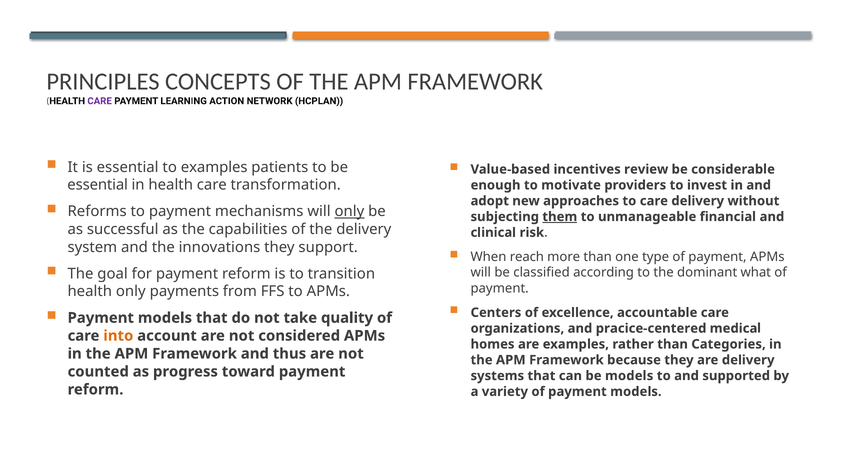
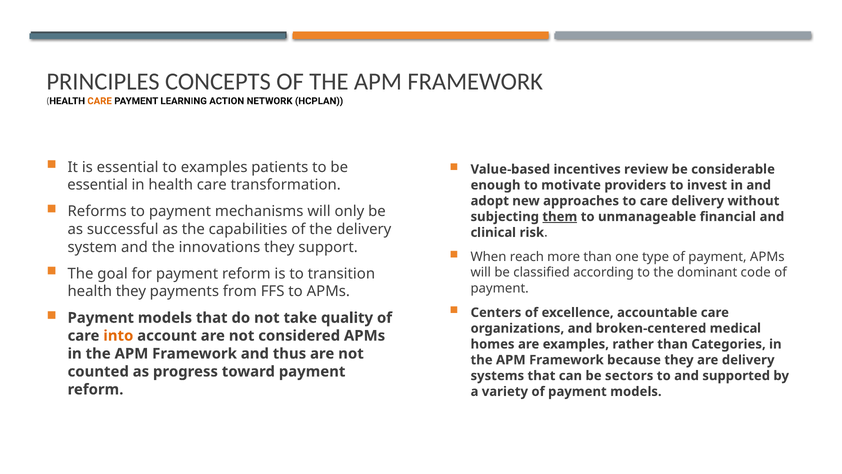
CARE colour: purple -> orange (100, 101)
only underline: present -> none (349, 211)
what: what -> code (756, 272)
health only: only -> they (131, 291)
pracice-centered: pracice-centered -> broken-centered (651, 328)
be models: models -> sectors (629, 375)
